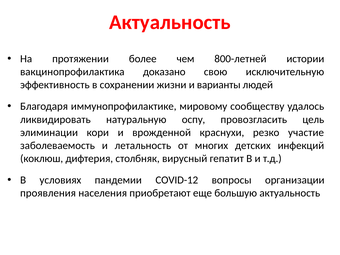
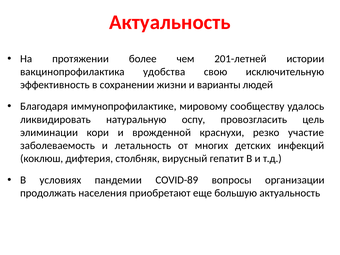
800-летней: 800-летней -> 201-летней (240, 59)
доказано: доказано -> удобства (164, 72)
COVID-12: COVID-12 -> COVID-89 (177, 180)
проявления: проявления -> продолжать (48, 193)
